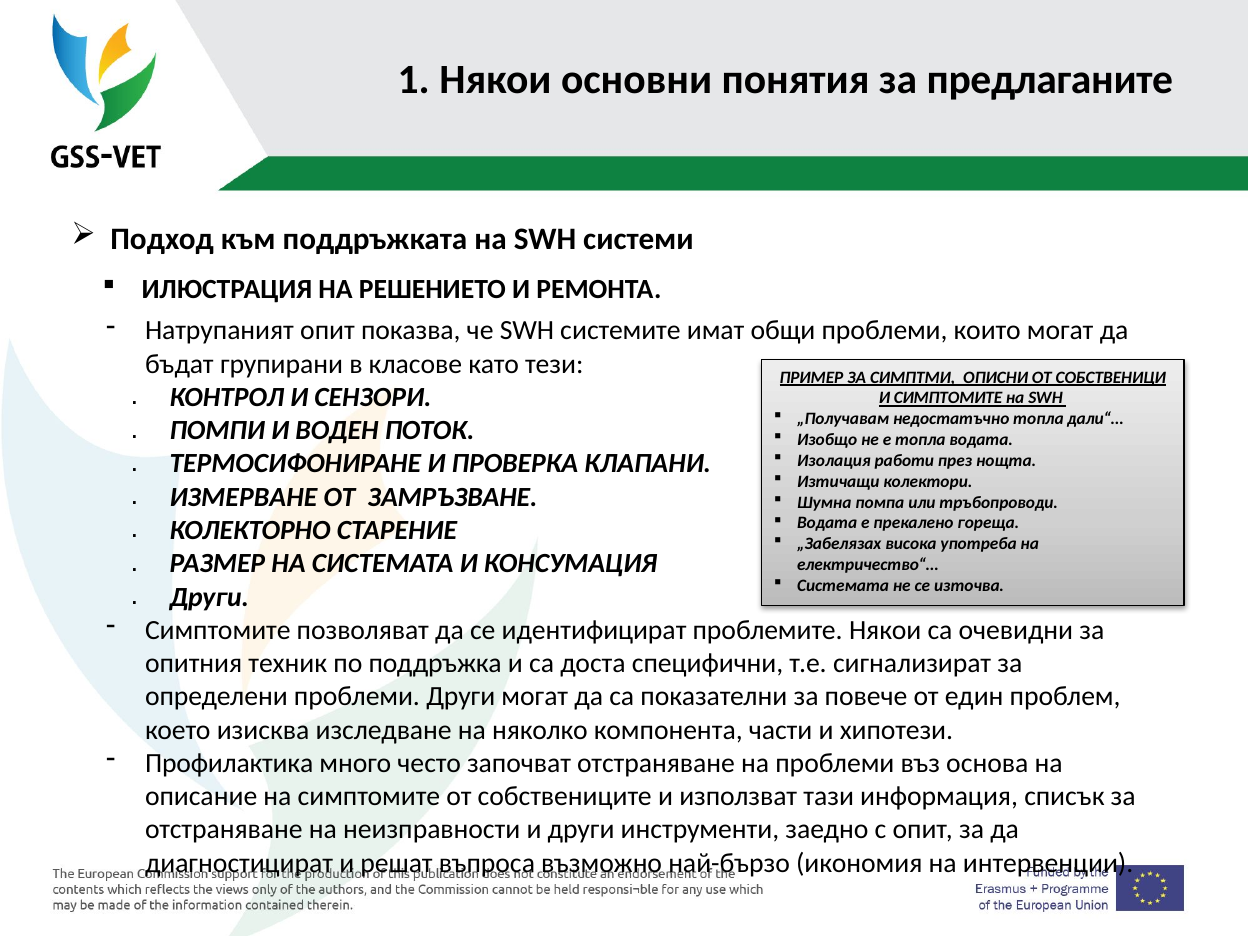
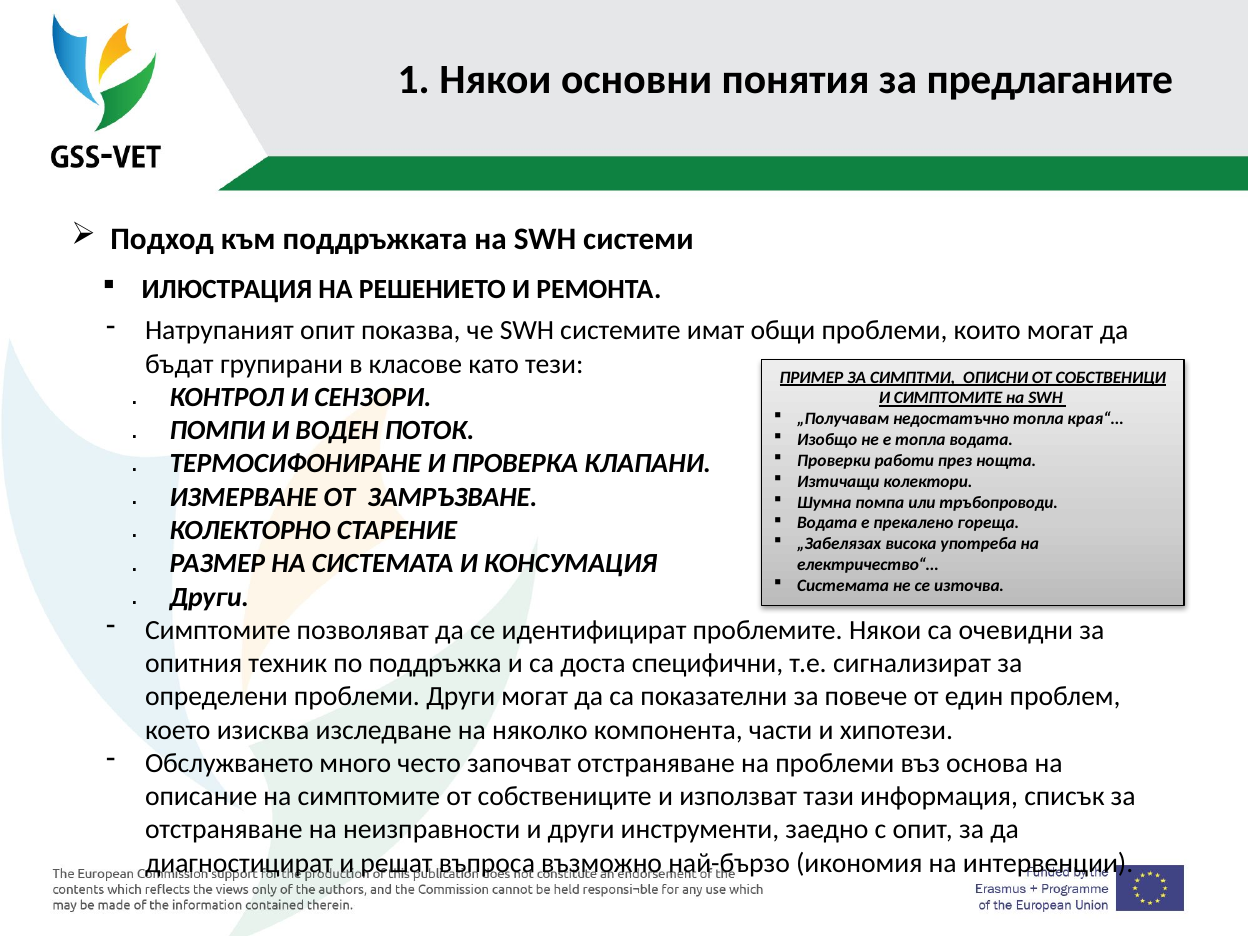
дали“…: дали“… -> края“… (1095, 419)
Изолация: Изолация -> Проверки (834, 461)
Профилактика: Профилактика -> Обслужването (229, 763)
